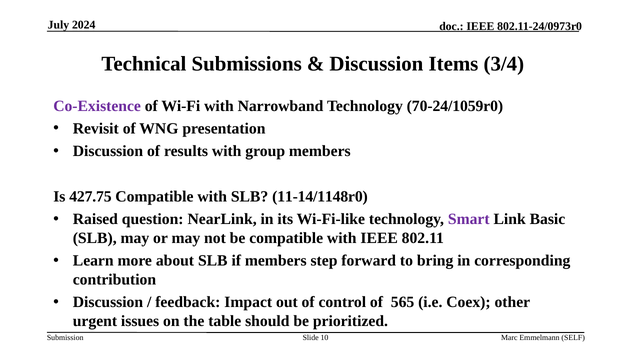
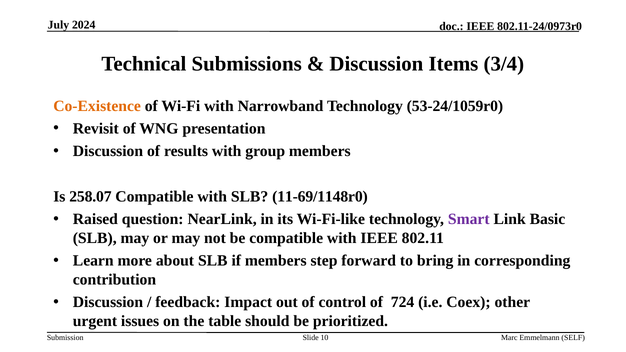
Co-Existence colour: purple -> orange (97, 106)
70-24/1059r0: 70-24/1059r0 -> 53-24/1059r0 (455, 106)
427.75: 427.75 -> 258.07 (90, 197)
11-14/1148r0: 11-14/1148r0 -> 11-69/1148r0 (320, 197)
565: 565 -> 724 (403, 302)
